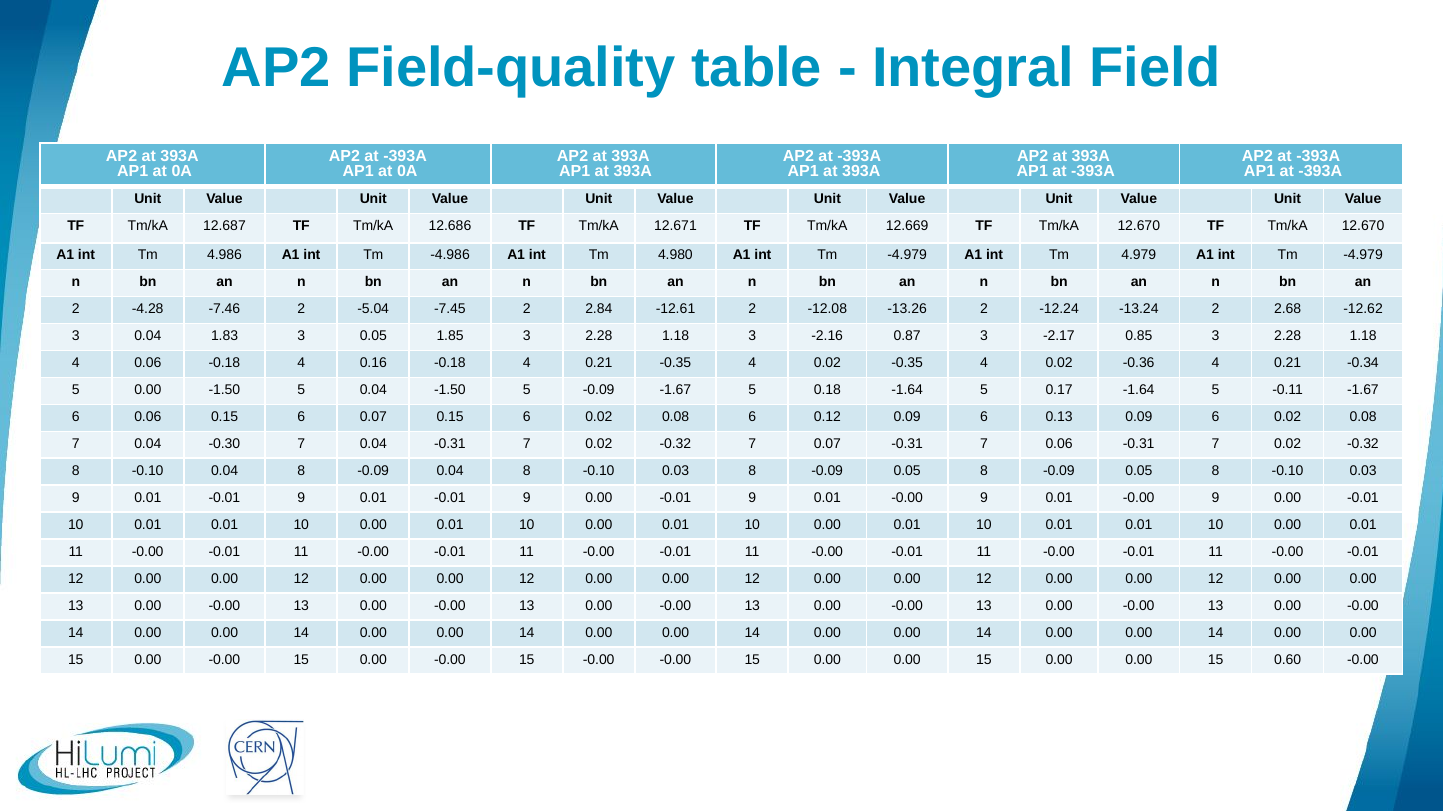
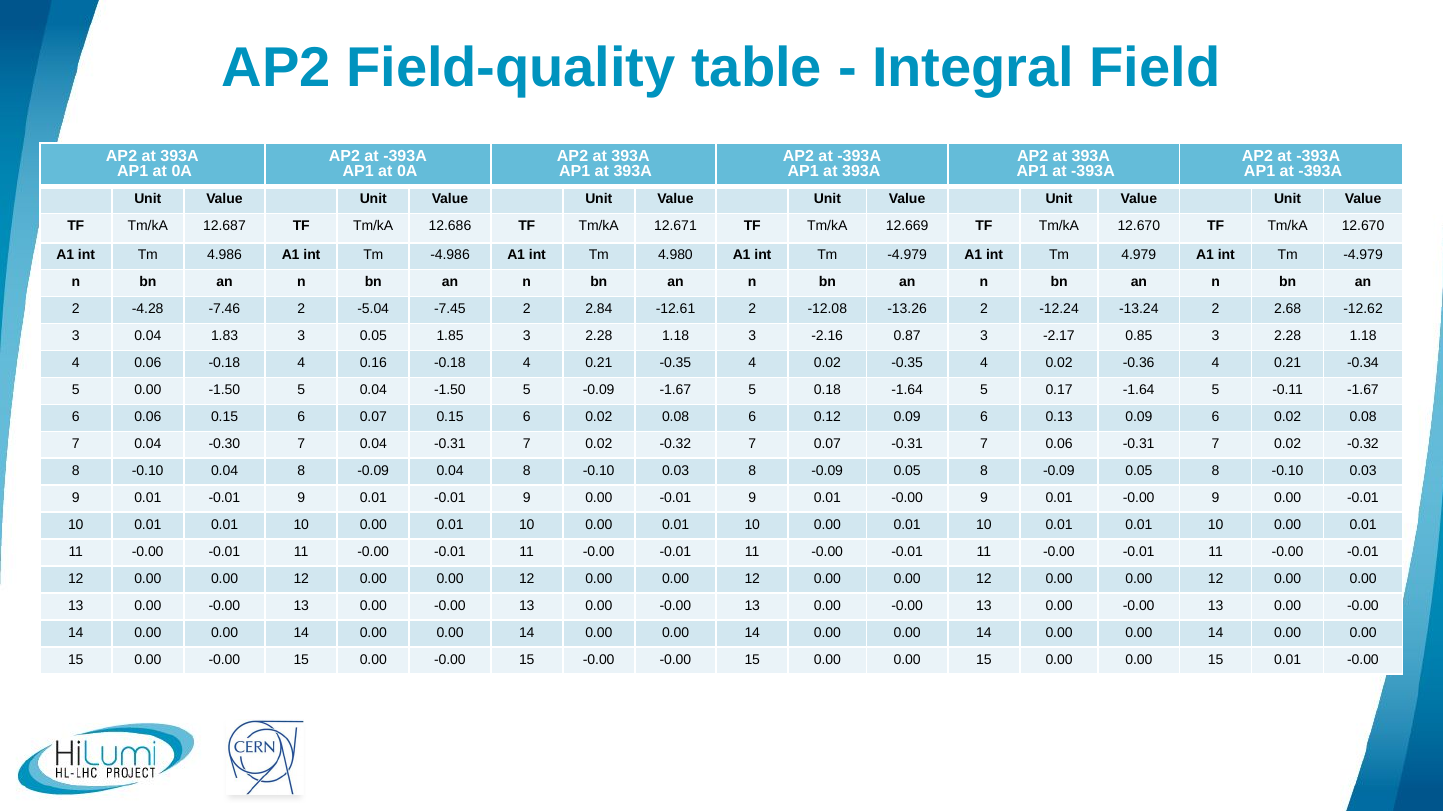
15 0.60: 0.60 -> 0.01 (1288, 660)
